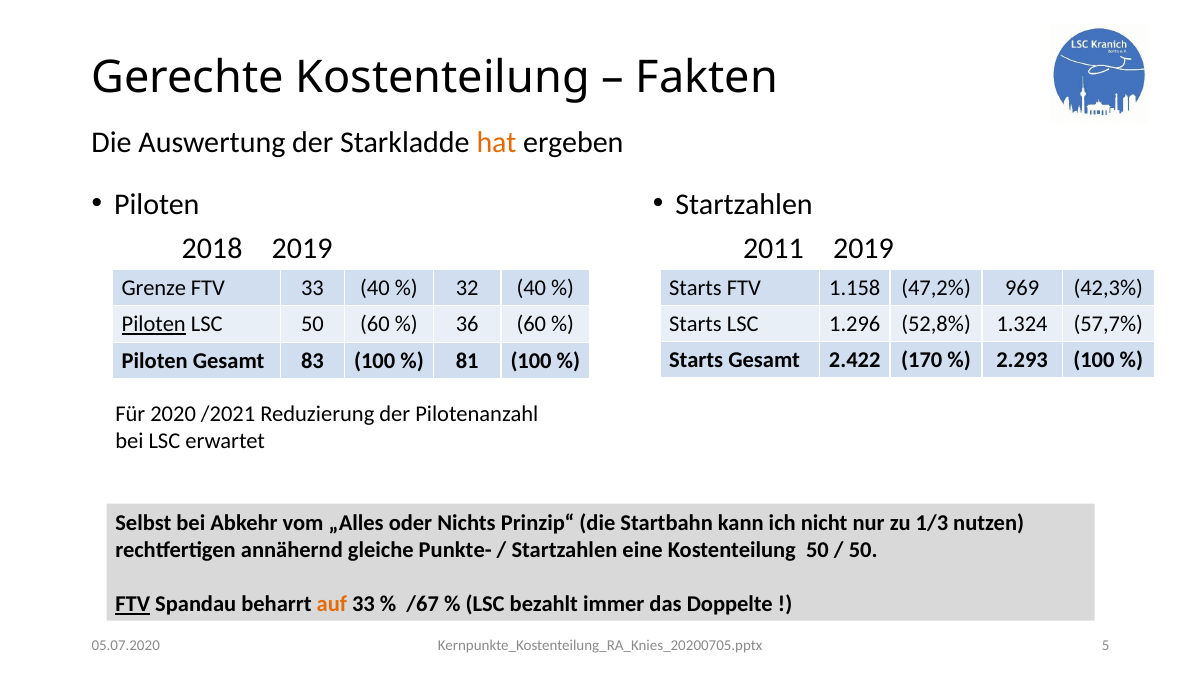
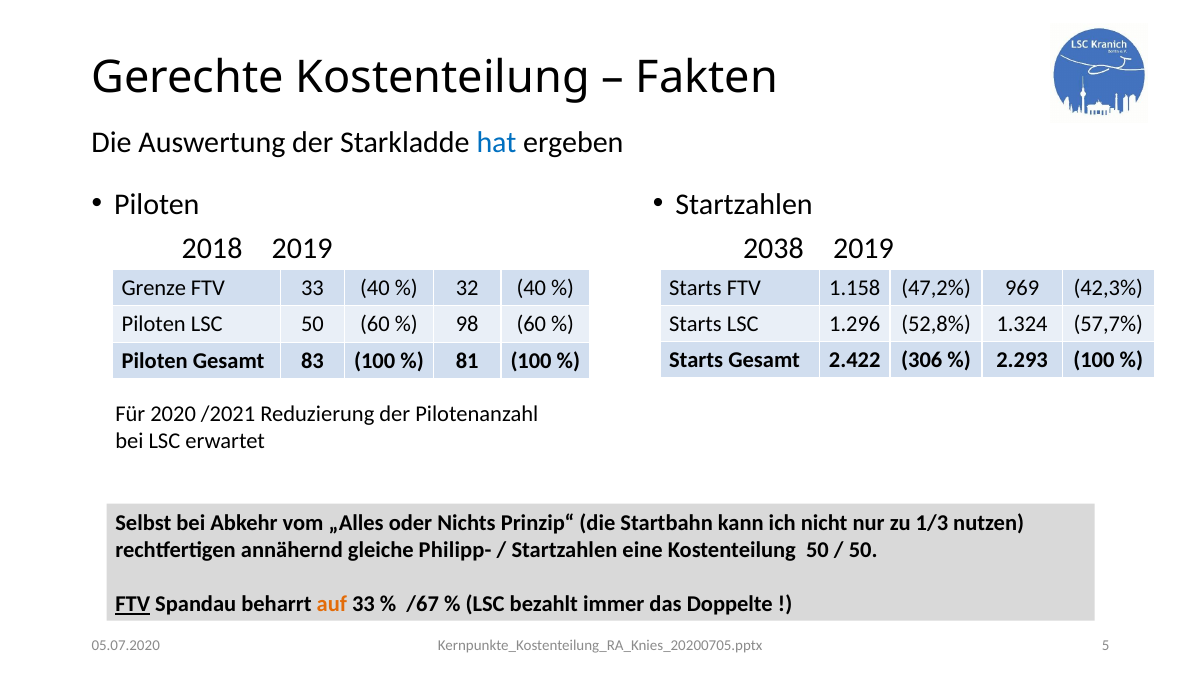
hat colour: orange -> blue (497, 143)
2011: 2011 -> 2038 (773, 248)
Piloten underline: present -> none (154, 324)
36: 36 -> 98 (467, 324)
170: 170 -> 306 (922, 360)
Punkte-: Punkte- -> Philipp- (455, 550)
